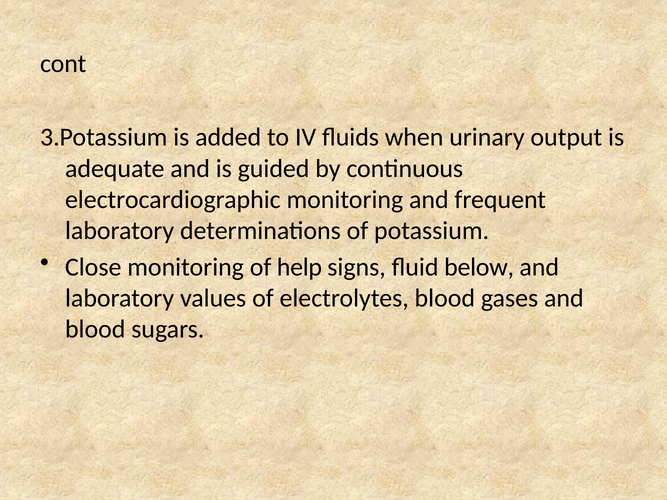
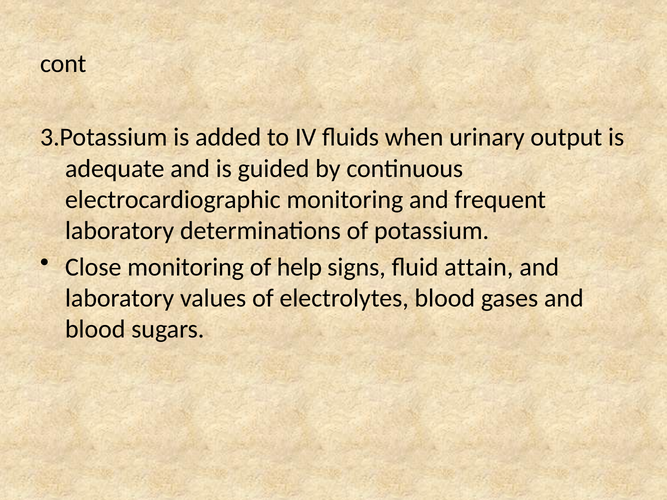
below: below -> attain (479, 267)
